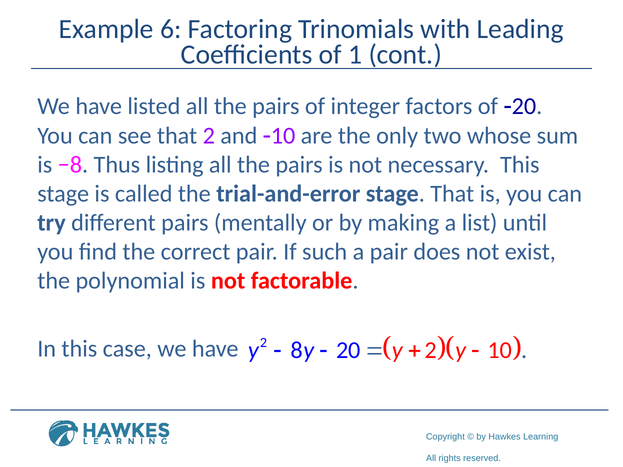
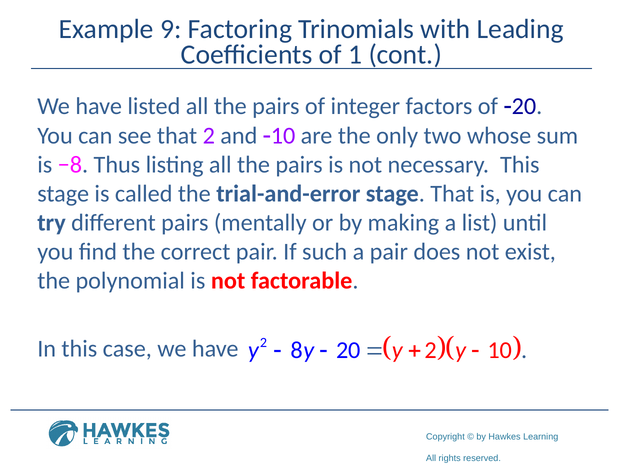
6: 6 -> 9 (171, 29)
